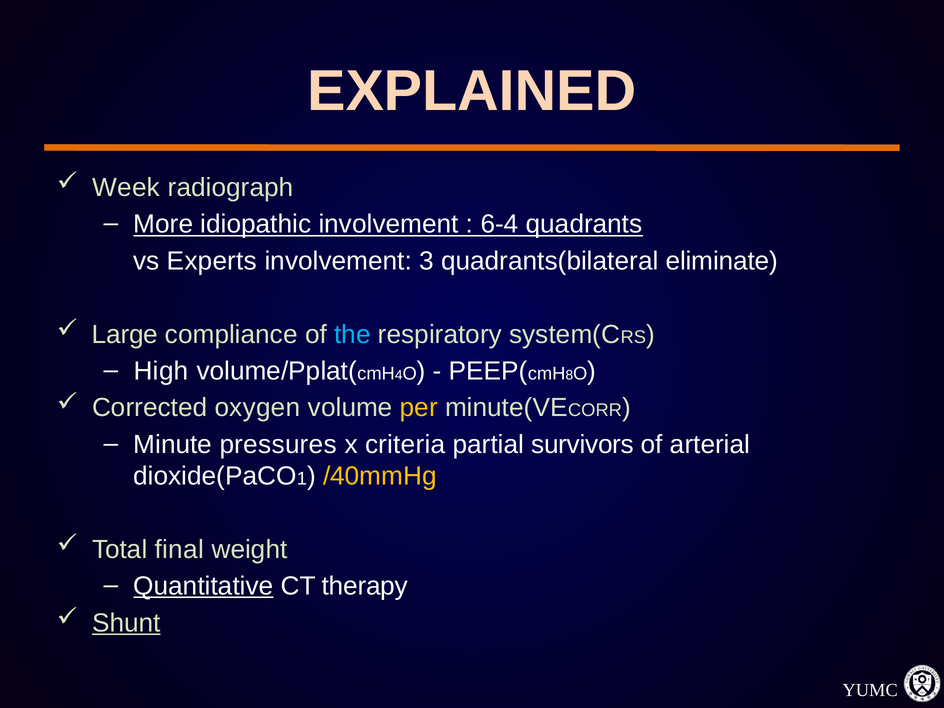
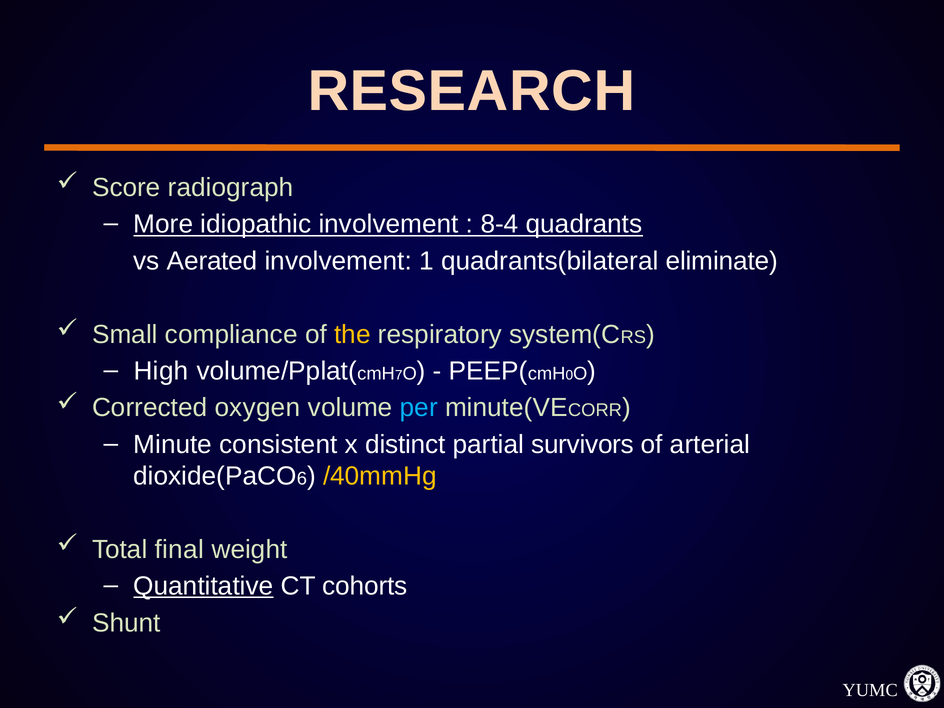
EXPLAINED: EXPLAINED -> RESEARCH (471, 91)
Week: Week -> Score (126, 188)
6-4: 6-4 -> 8-4 (499, 224)
Experts: Experts -> Aerated (212, 261)
3: 3 -> 1 (426, 261)
Large: Large -> Small (125, 334)
the colour: light blue -> yellow (352, 334)
4: 4 -> 7 (399, 375)
8: 8 -> 0 (569, 375)
per colour: yellow -> light blue (419, 408)
pressures: pressures -> consistent (278, 445)
criteria: criteria -> distinct (405, 445)
1: 1 -> 6 (302, 479)
therapy: therapy -> cohorts (365, 586)
Shunt underline: present -> none (126, 623)
